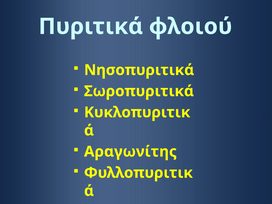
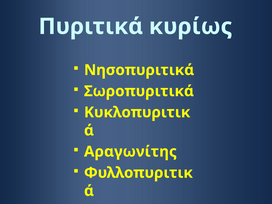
φλοιού: φλοιού -> κυρίως (191, 26)
